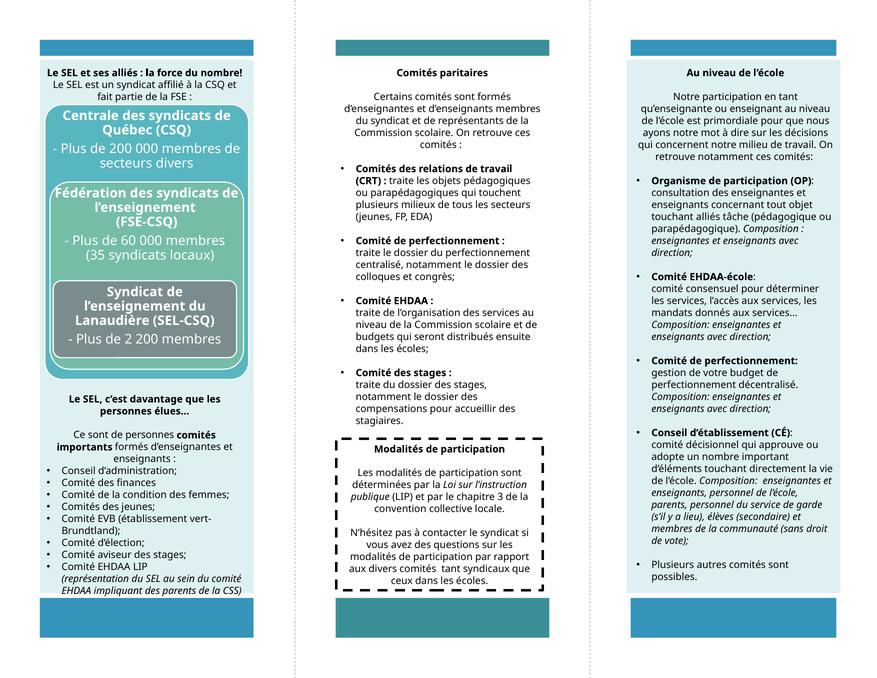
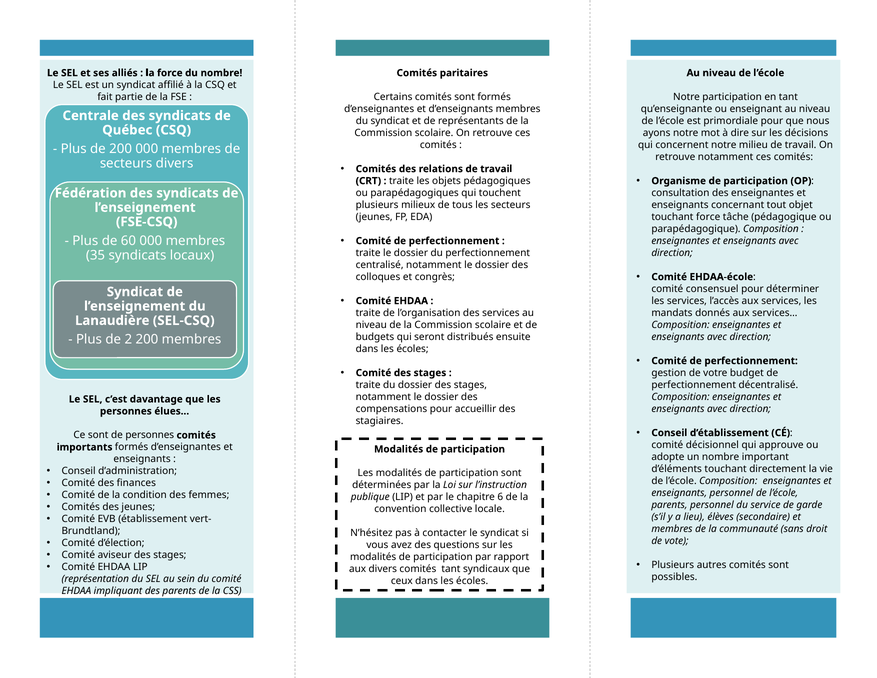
touchant alliés: alliés -> force (708, 217)
3: 3 -> 6 (500, 497)
